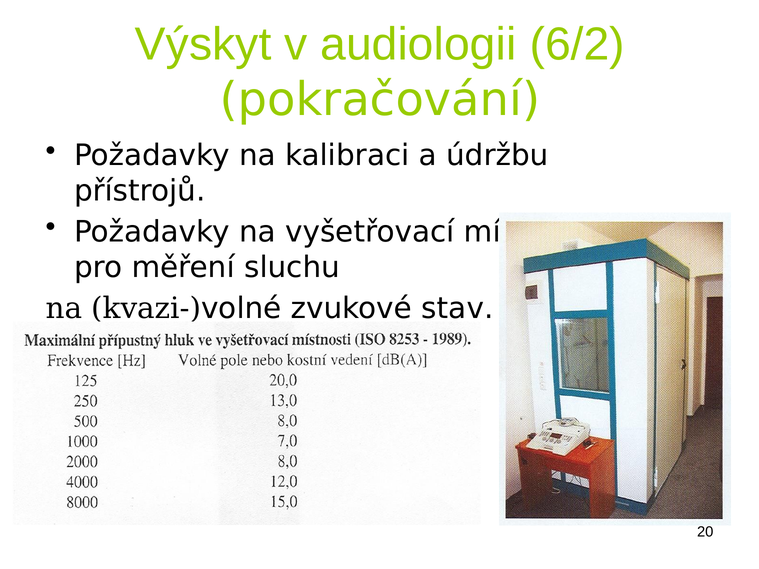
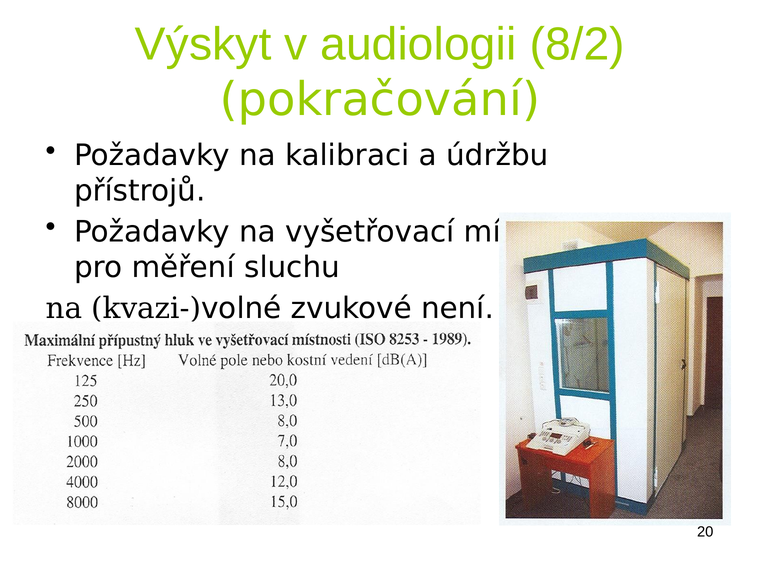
6/2: 6/2 -> 8/2 (577, 45)
stav: stav -> není (458, 309)
